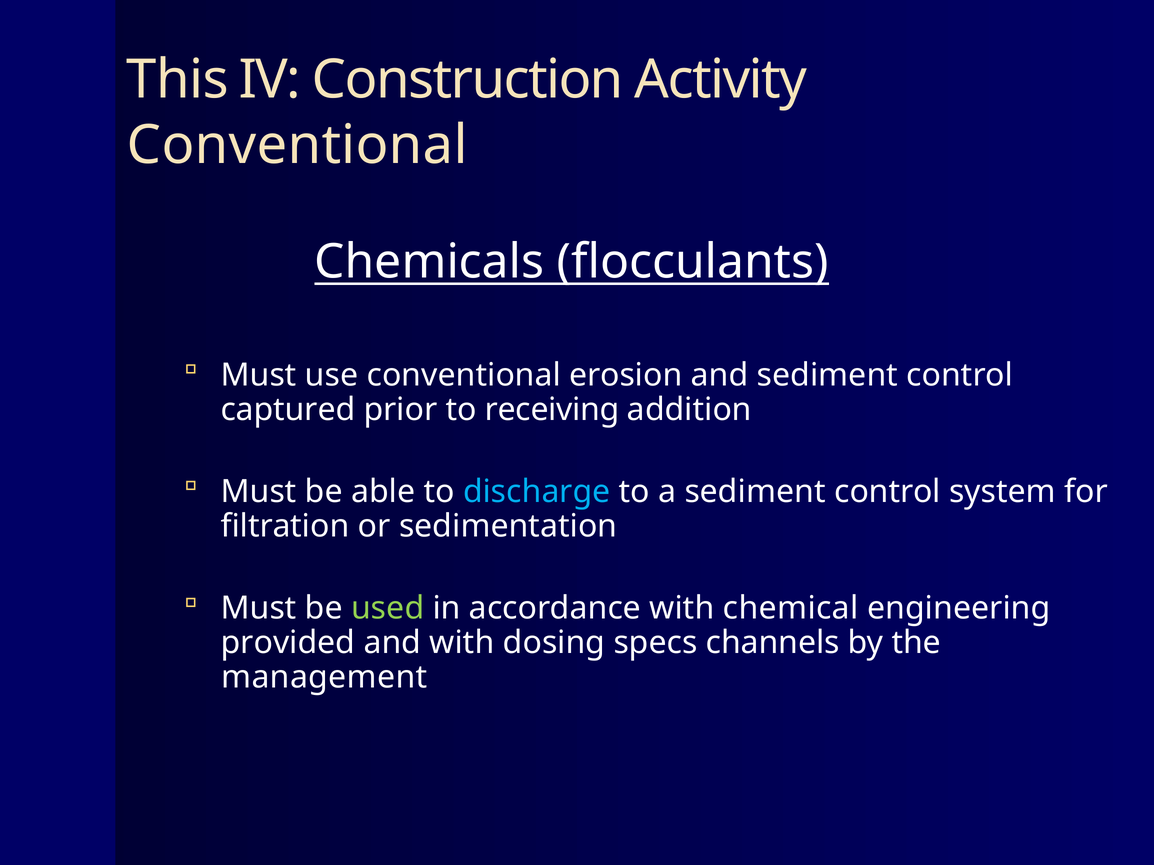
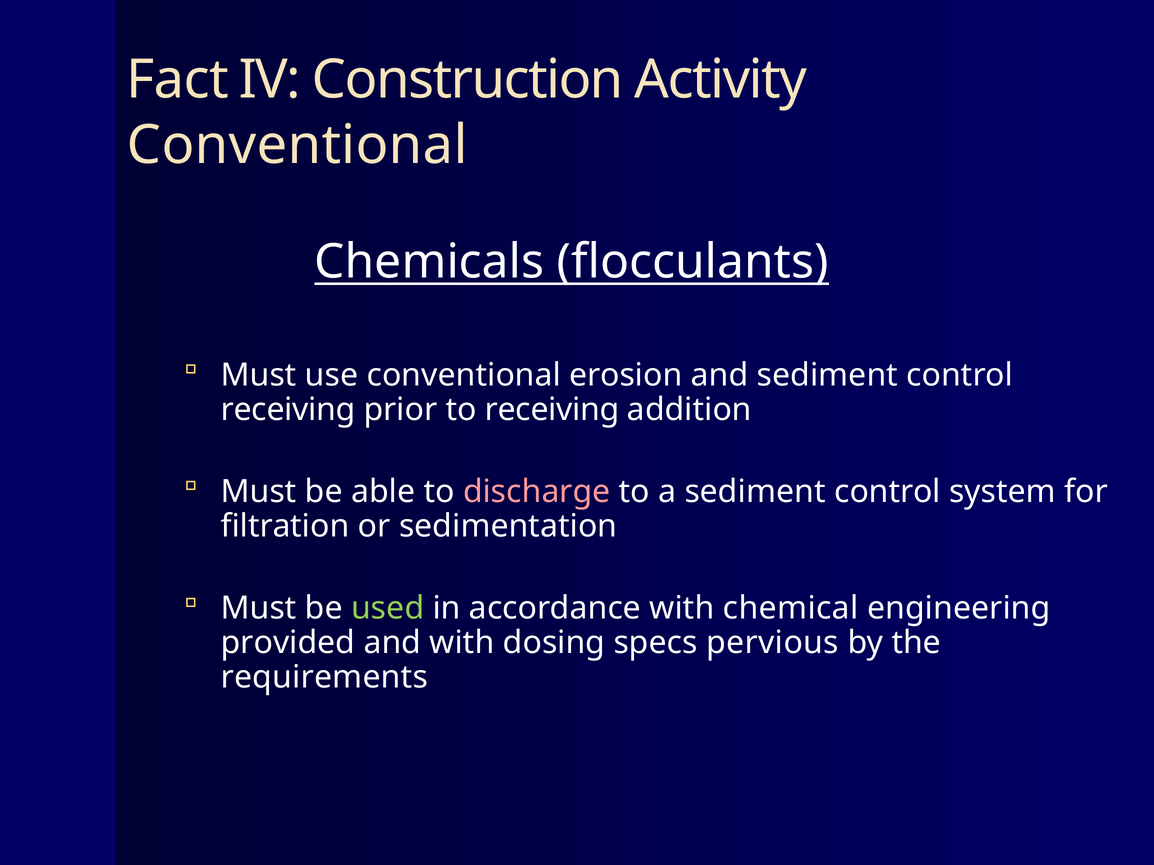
This: This -> Fact (178, 80)
captured: captured -> receiving (288, 410)
discharge colour: light blue -> pink (537, 492)
channels: channels -> pervious (773, 643)
management: management -> requirements (324, 678)
